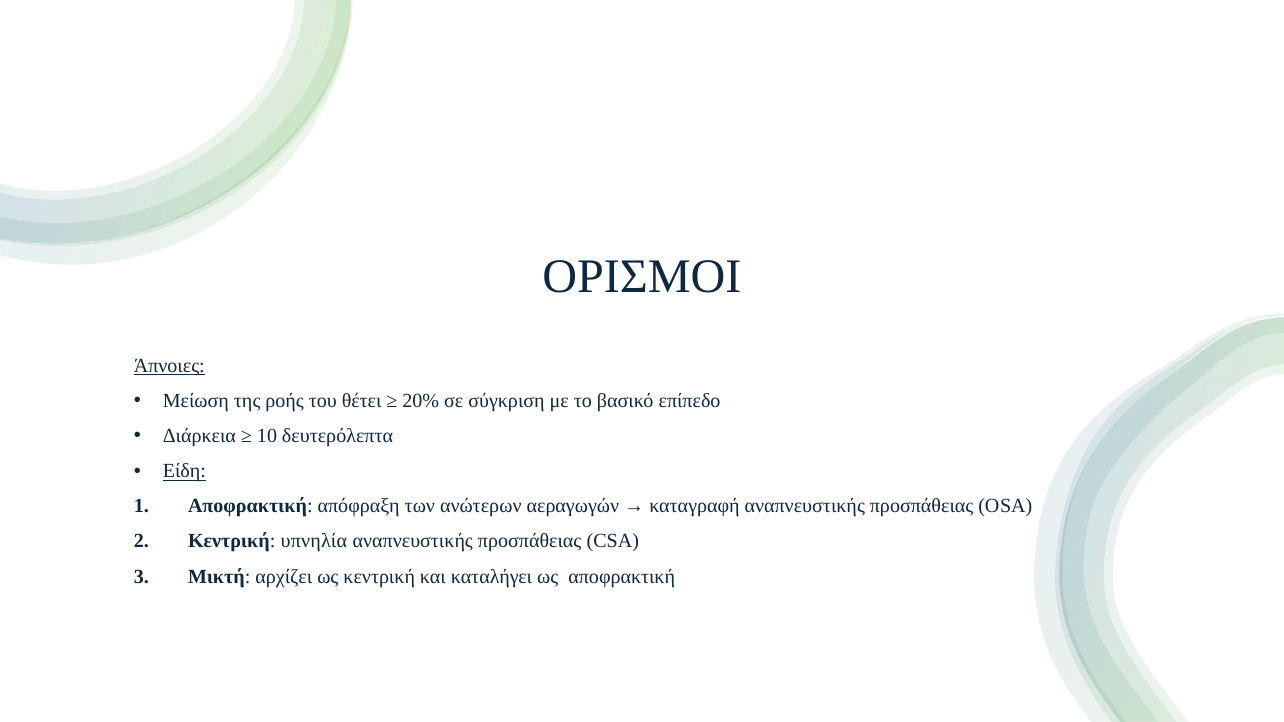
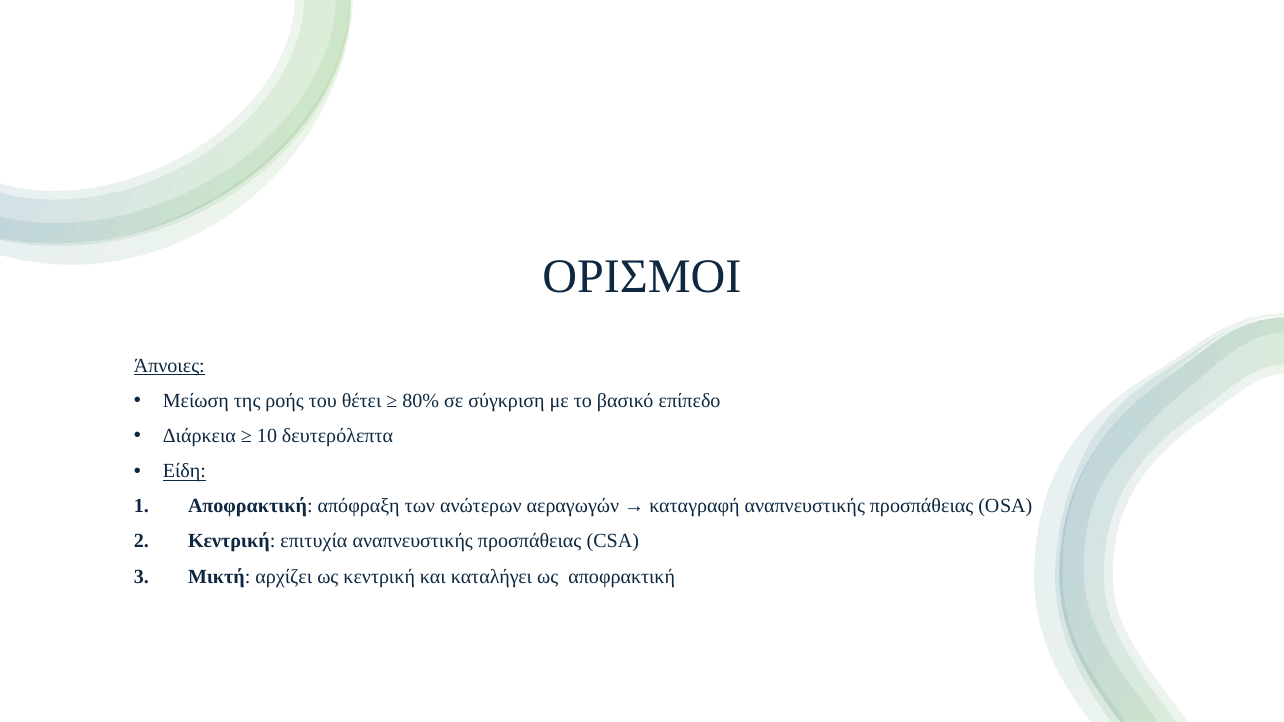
20%: 20% -> 80% (421, 401)
υπνηλία: υπνηλία -> επιτυχία (314, 542)
